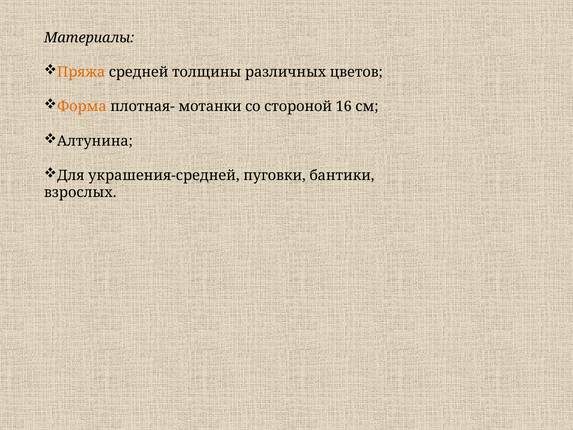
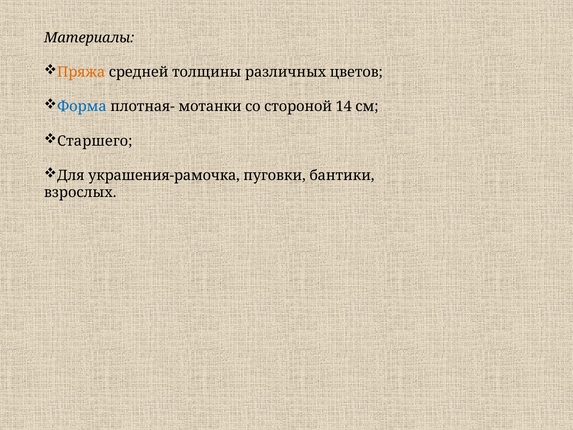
Форма colour: orange -> blue (82, 107)
16: 16 -> 14 (344, 107)
Алтунина: Алтунина -> Старшего (95, 141)
украшения-средней: украшения-средней -> украшения-рамочка (164, 175)
